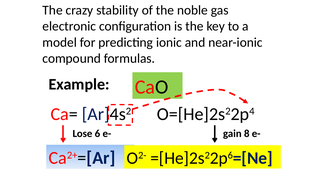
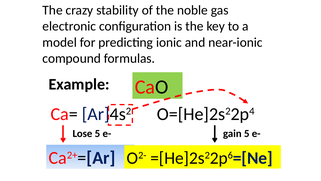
Lose 6: 6 -> 5 (97, 133)
gain 8: 8 -> 5 (247, 133)
